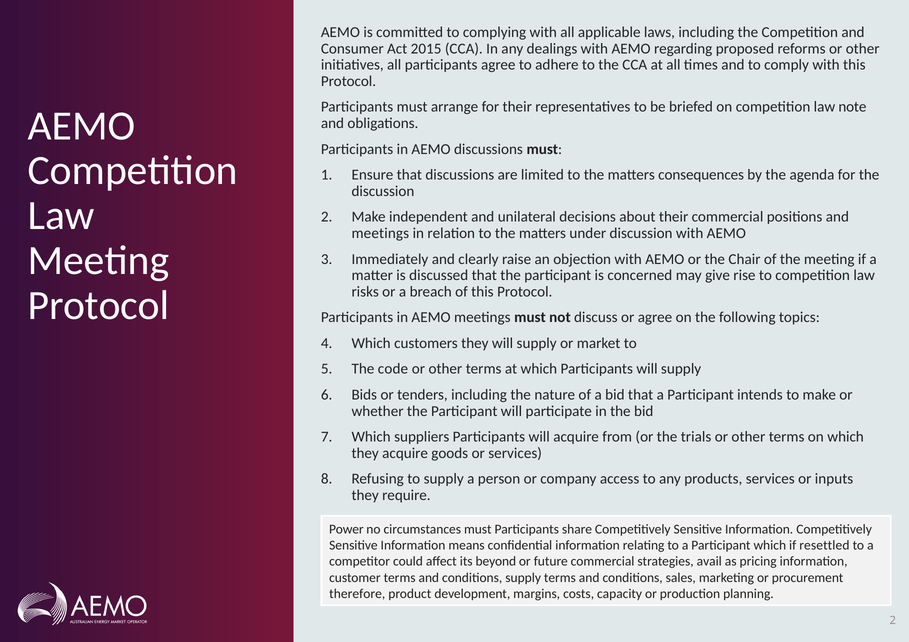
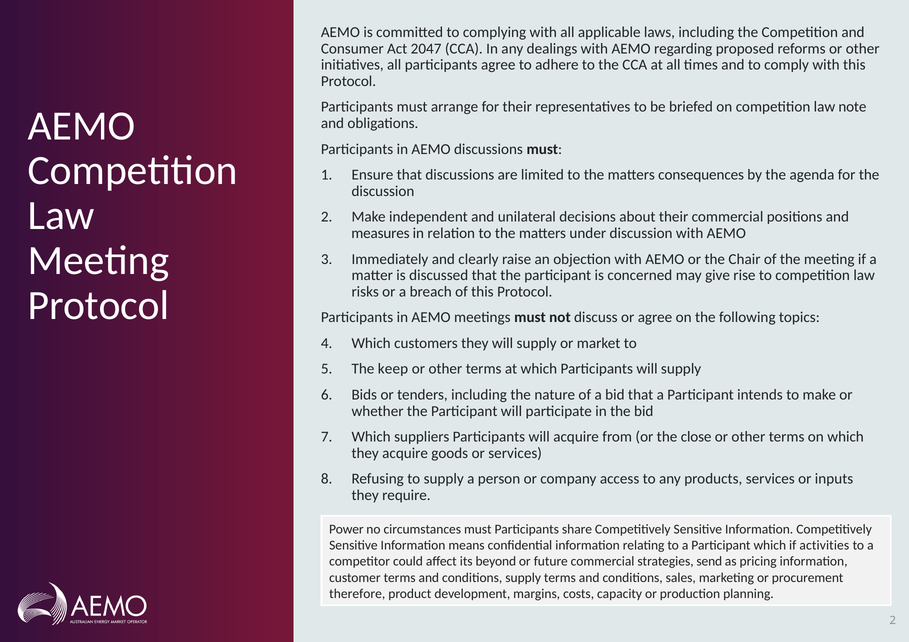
2015: 2015 -> 2047 (426, 49)
meetings: meetings -> measures (380, 234)
code: code -> keep (393, 369)
trials: trials -> close (696, 437)
resettled: resettled -> activities (824, 546)
avail: avail -> send (709, 562)
